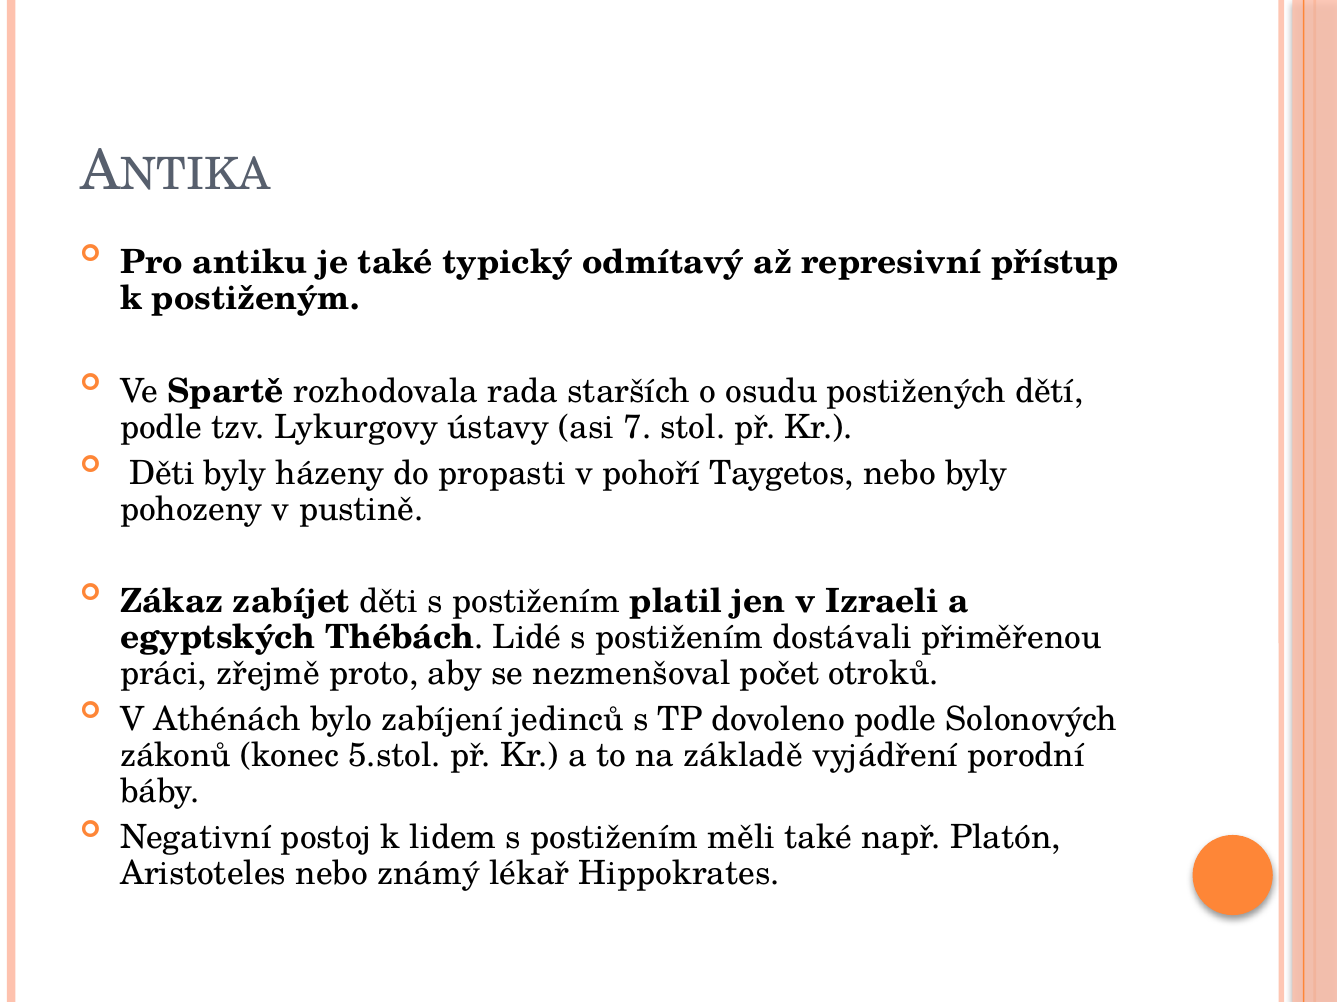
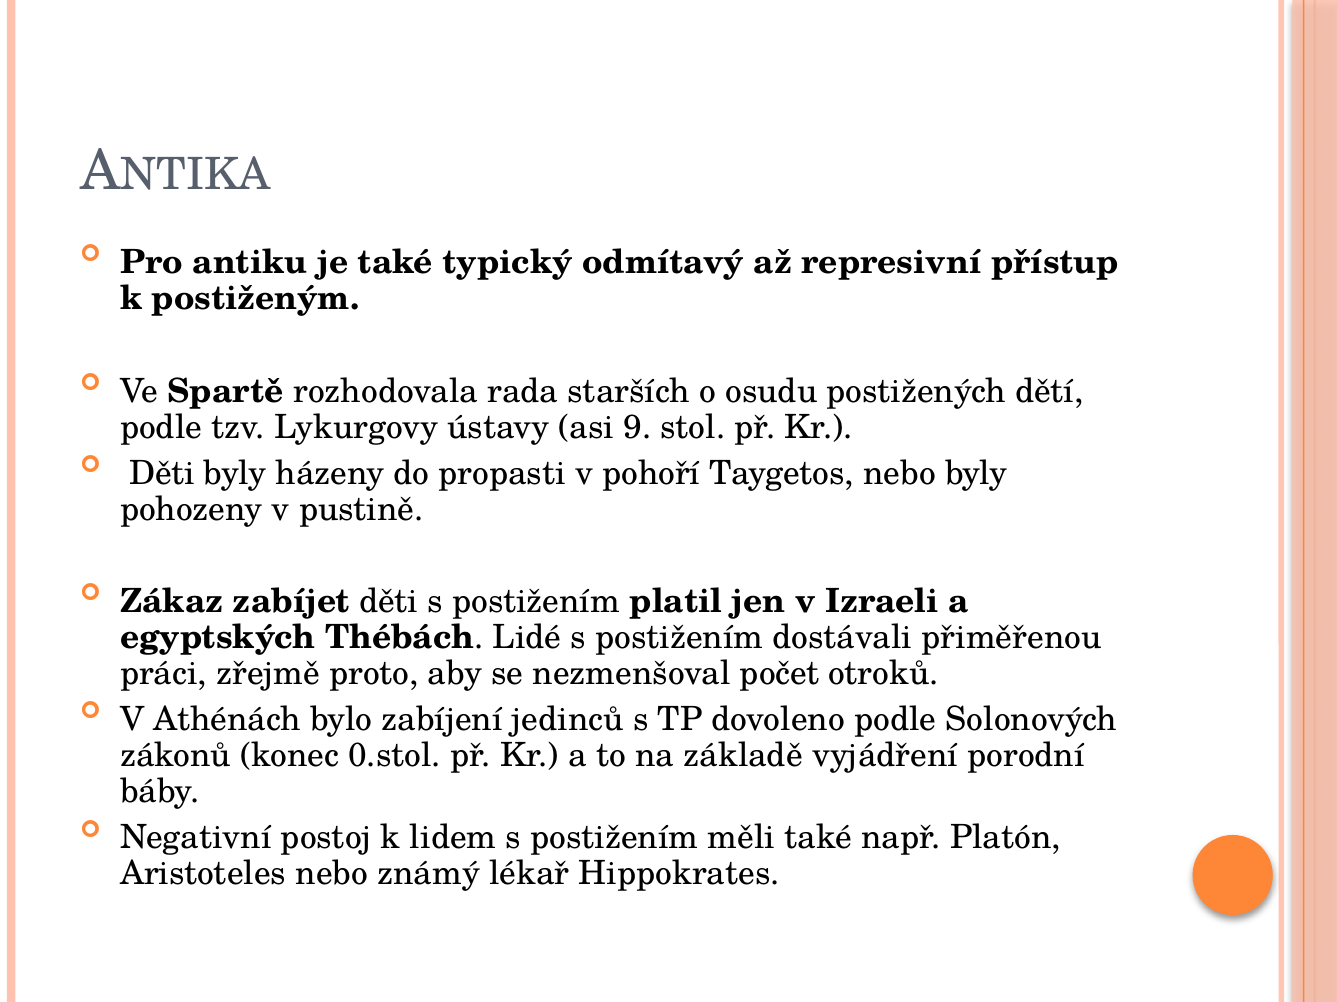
7: 7 -> 9 (638, 427)
5.stol: 5.stol -> 0.stol (395, 756)
